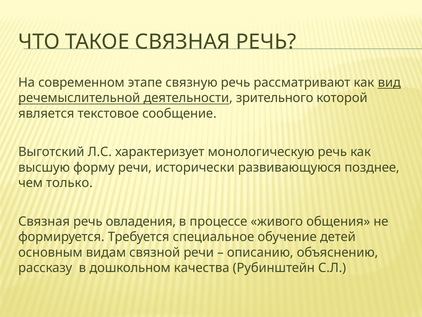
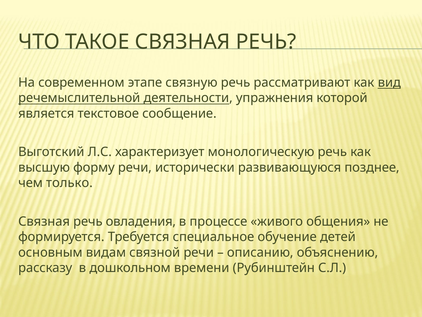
зрительного: зрительного -> упражнения (275, 98)
качества: качества -> времени (202, 268)
